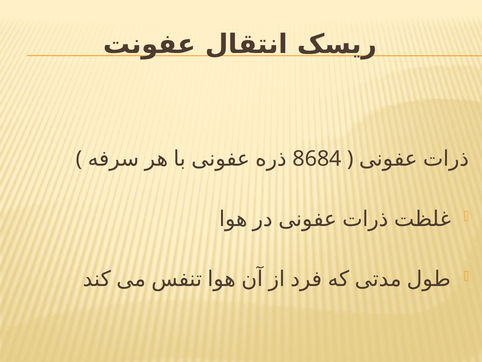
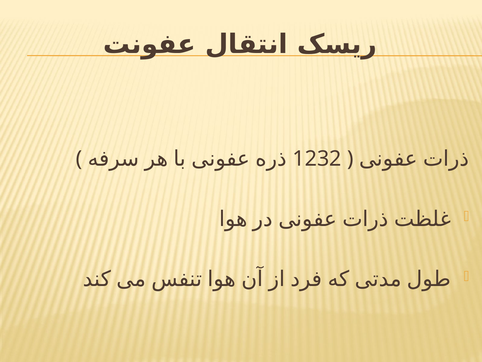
8684: 8684 -> 1232 (317, 159)
